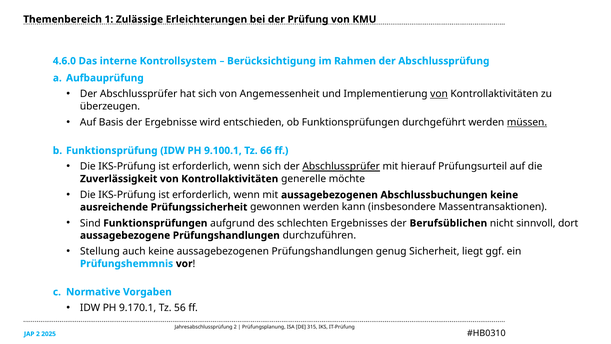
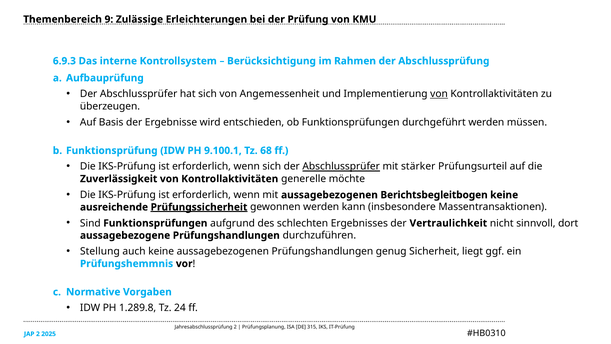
1: 1 -> 9 (109, 19)
4.6.0: 4.6.0 -> 6.9.3 (64, 61)
müssen underline: present -> none (527, 122)
66: 66 -> 68 (266, 150)
hierauf: hierauf -> stärker (418, 166)
Abschlussbuchungen: Abschlussbuchungen -> Berichtsbegleitbogen (434, 195)
Prüfungssicherheit underline: none -> present (199, 207)
Berufsüblichen: Berufsüblichen -> Vertraulichkeit (448, 223)
9.170.1: 9.170.1 -> 1.289.8 (138, 308)
56: 56 -> 24 (180, 308)
